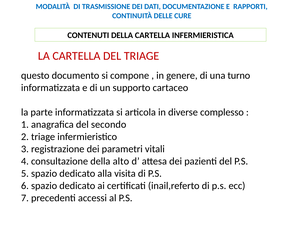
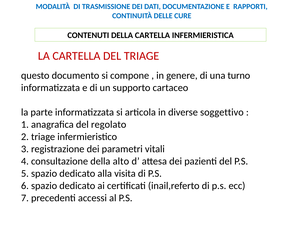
complesso: complesso -> soggettivo (222, 112)
secondo: secondo -> regolato (109, 124)
